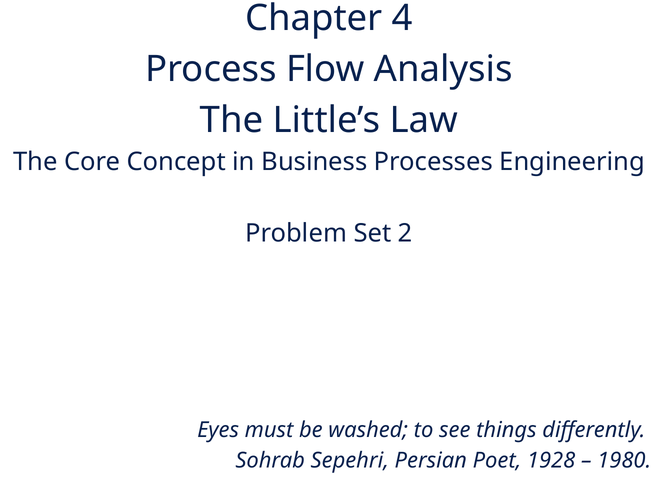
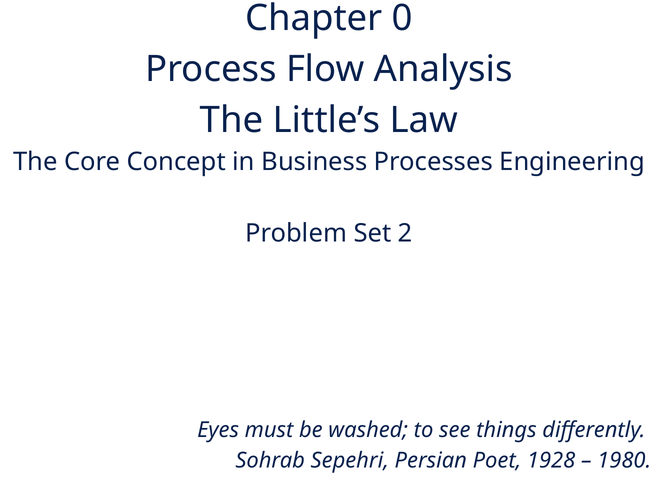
4: 4 -> 0 (402, 18)
